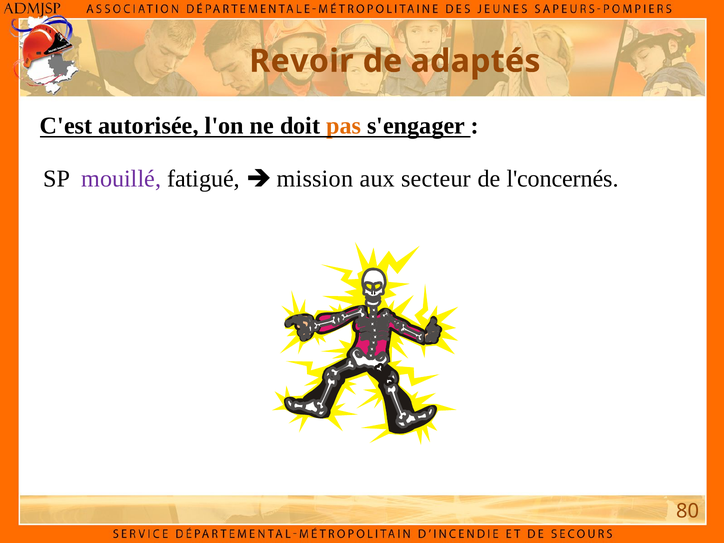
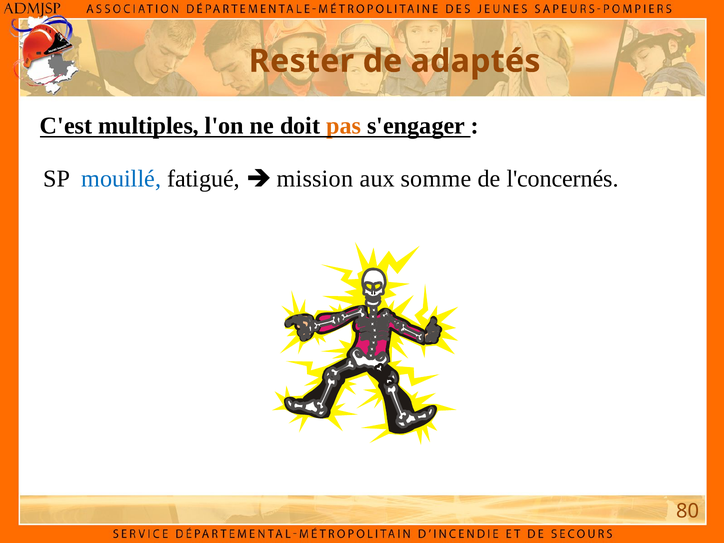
Revoir: Revoir -> Rester (301, 61)
autorisée: autorisée -> multiples (149, 126)
mouillé colour: purple -> blue (121, 179)
secteur: secteur -> somme (436, 179)
